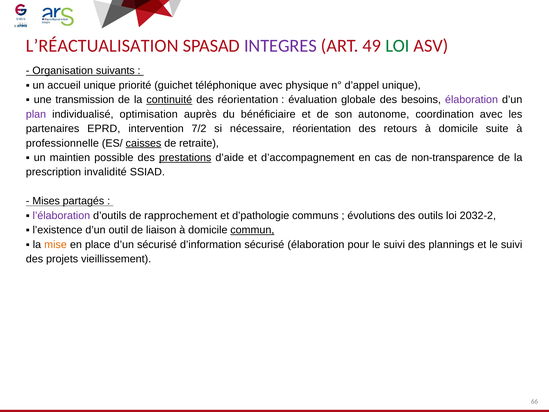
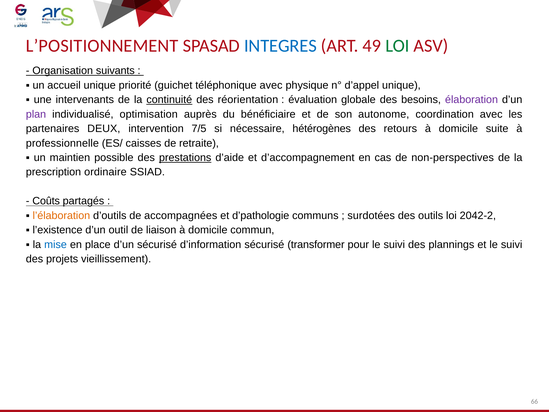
L’RÉACTUALISATION: L’RÉACTUALISATION -> L’POSITIONNEMENT (102, 46)
INTEGRES colour: purple -> blue (280, 46)
transmission: transmission -> intervenants (85, 100)
EPRD: EPRD -> DEUX (104, 129)
7/2: 7/2 -> 7/5 (199, 129)
nécessaire réorientation: réorientation -> hétérogènes (322, 129)
caisses underline: present -> none (143, 143)
non-transparence: non-transparence -> non-perspectives (453, 158)
invalidité: invalidité -> ordinaire (105, 172)
Mises: Mises -> Coûts (46, 201)
l’élaboration colour: purple -> orange (61, 215)
rapprochement: rapprochement -> accompagnées (181, 215)
évolutions: évolutions -> surdotées (371, 215)
2032-2: 2032-2 -> 2042-2 (478, 215)
commun underline: present -> none (252, 230)
mise colour: orange -> blue (56, 244)
sécurisé élaboration: élaboration -> transformer (316, 244)
